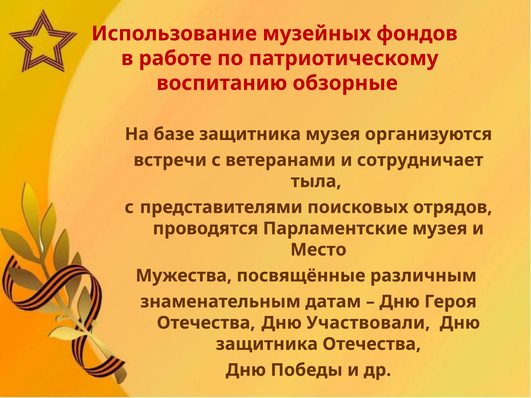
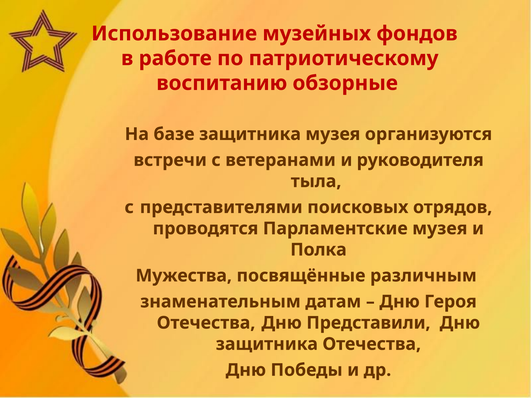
сотрудничает: сотрудничает -> руководителя (420, 160)
Место: Место -> Полка (318, 250)
Участвовали: Участвовали -> Представили (368, 323)
